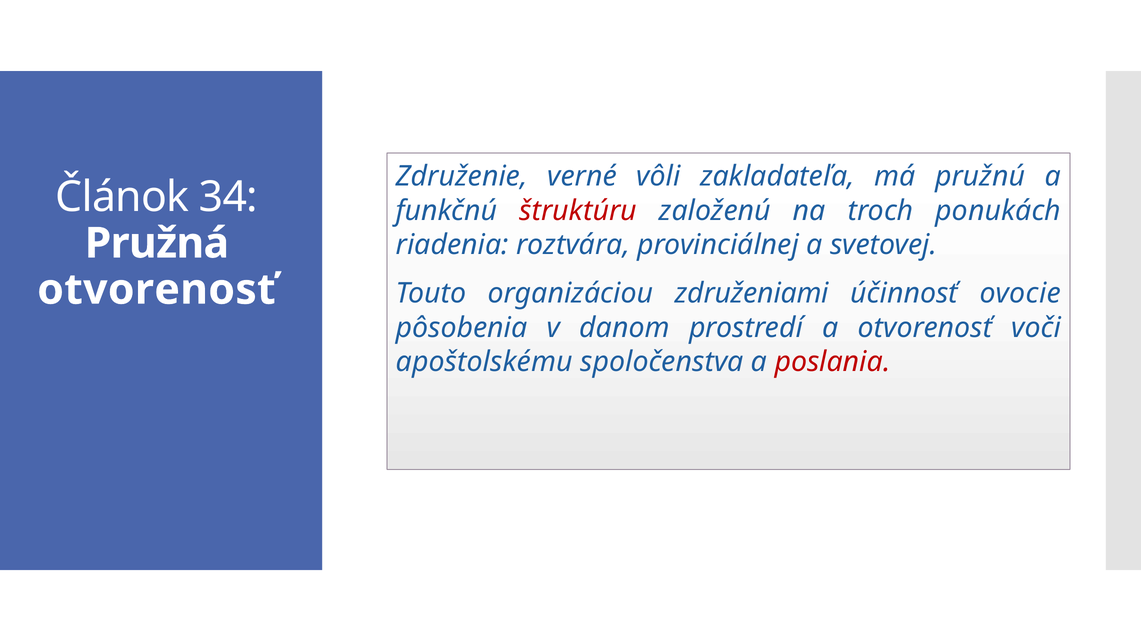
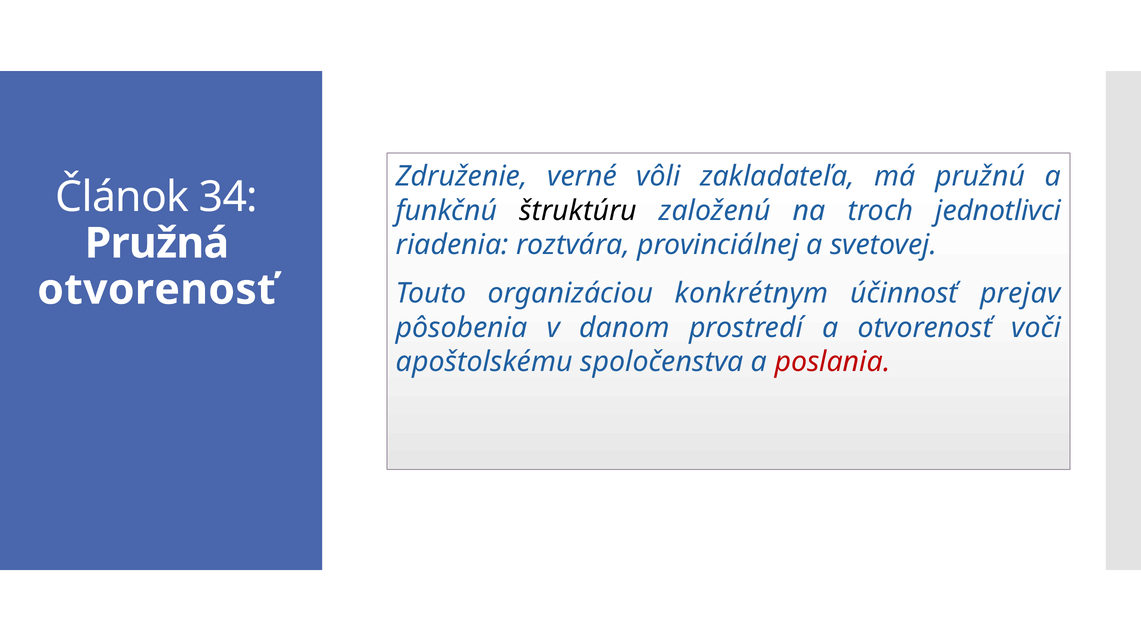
štruktúru colour: red -> black (578, 211)
ponukách: ponukách -> jednotlivci (998, 211)
združeniami: združeniami -> konkrétnym (752, 293)
ovocie: ovocie -> prejav (1020, 293)
